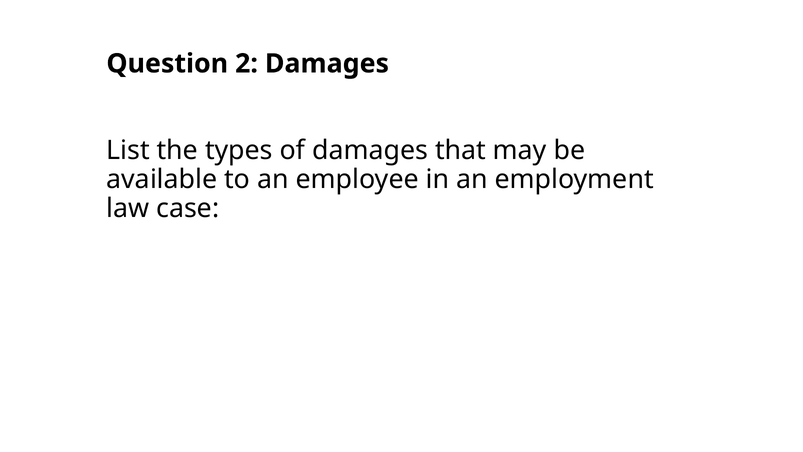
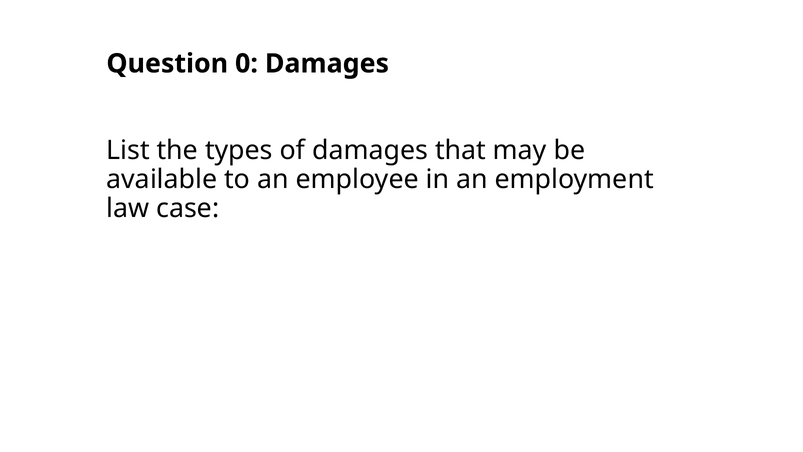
2: 2 -> 0 (246, 64)
